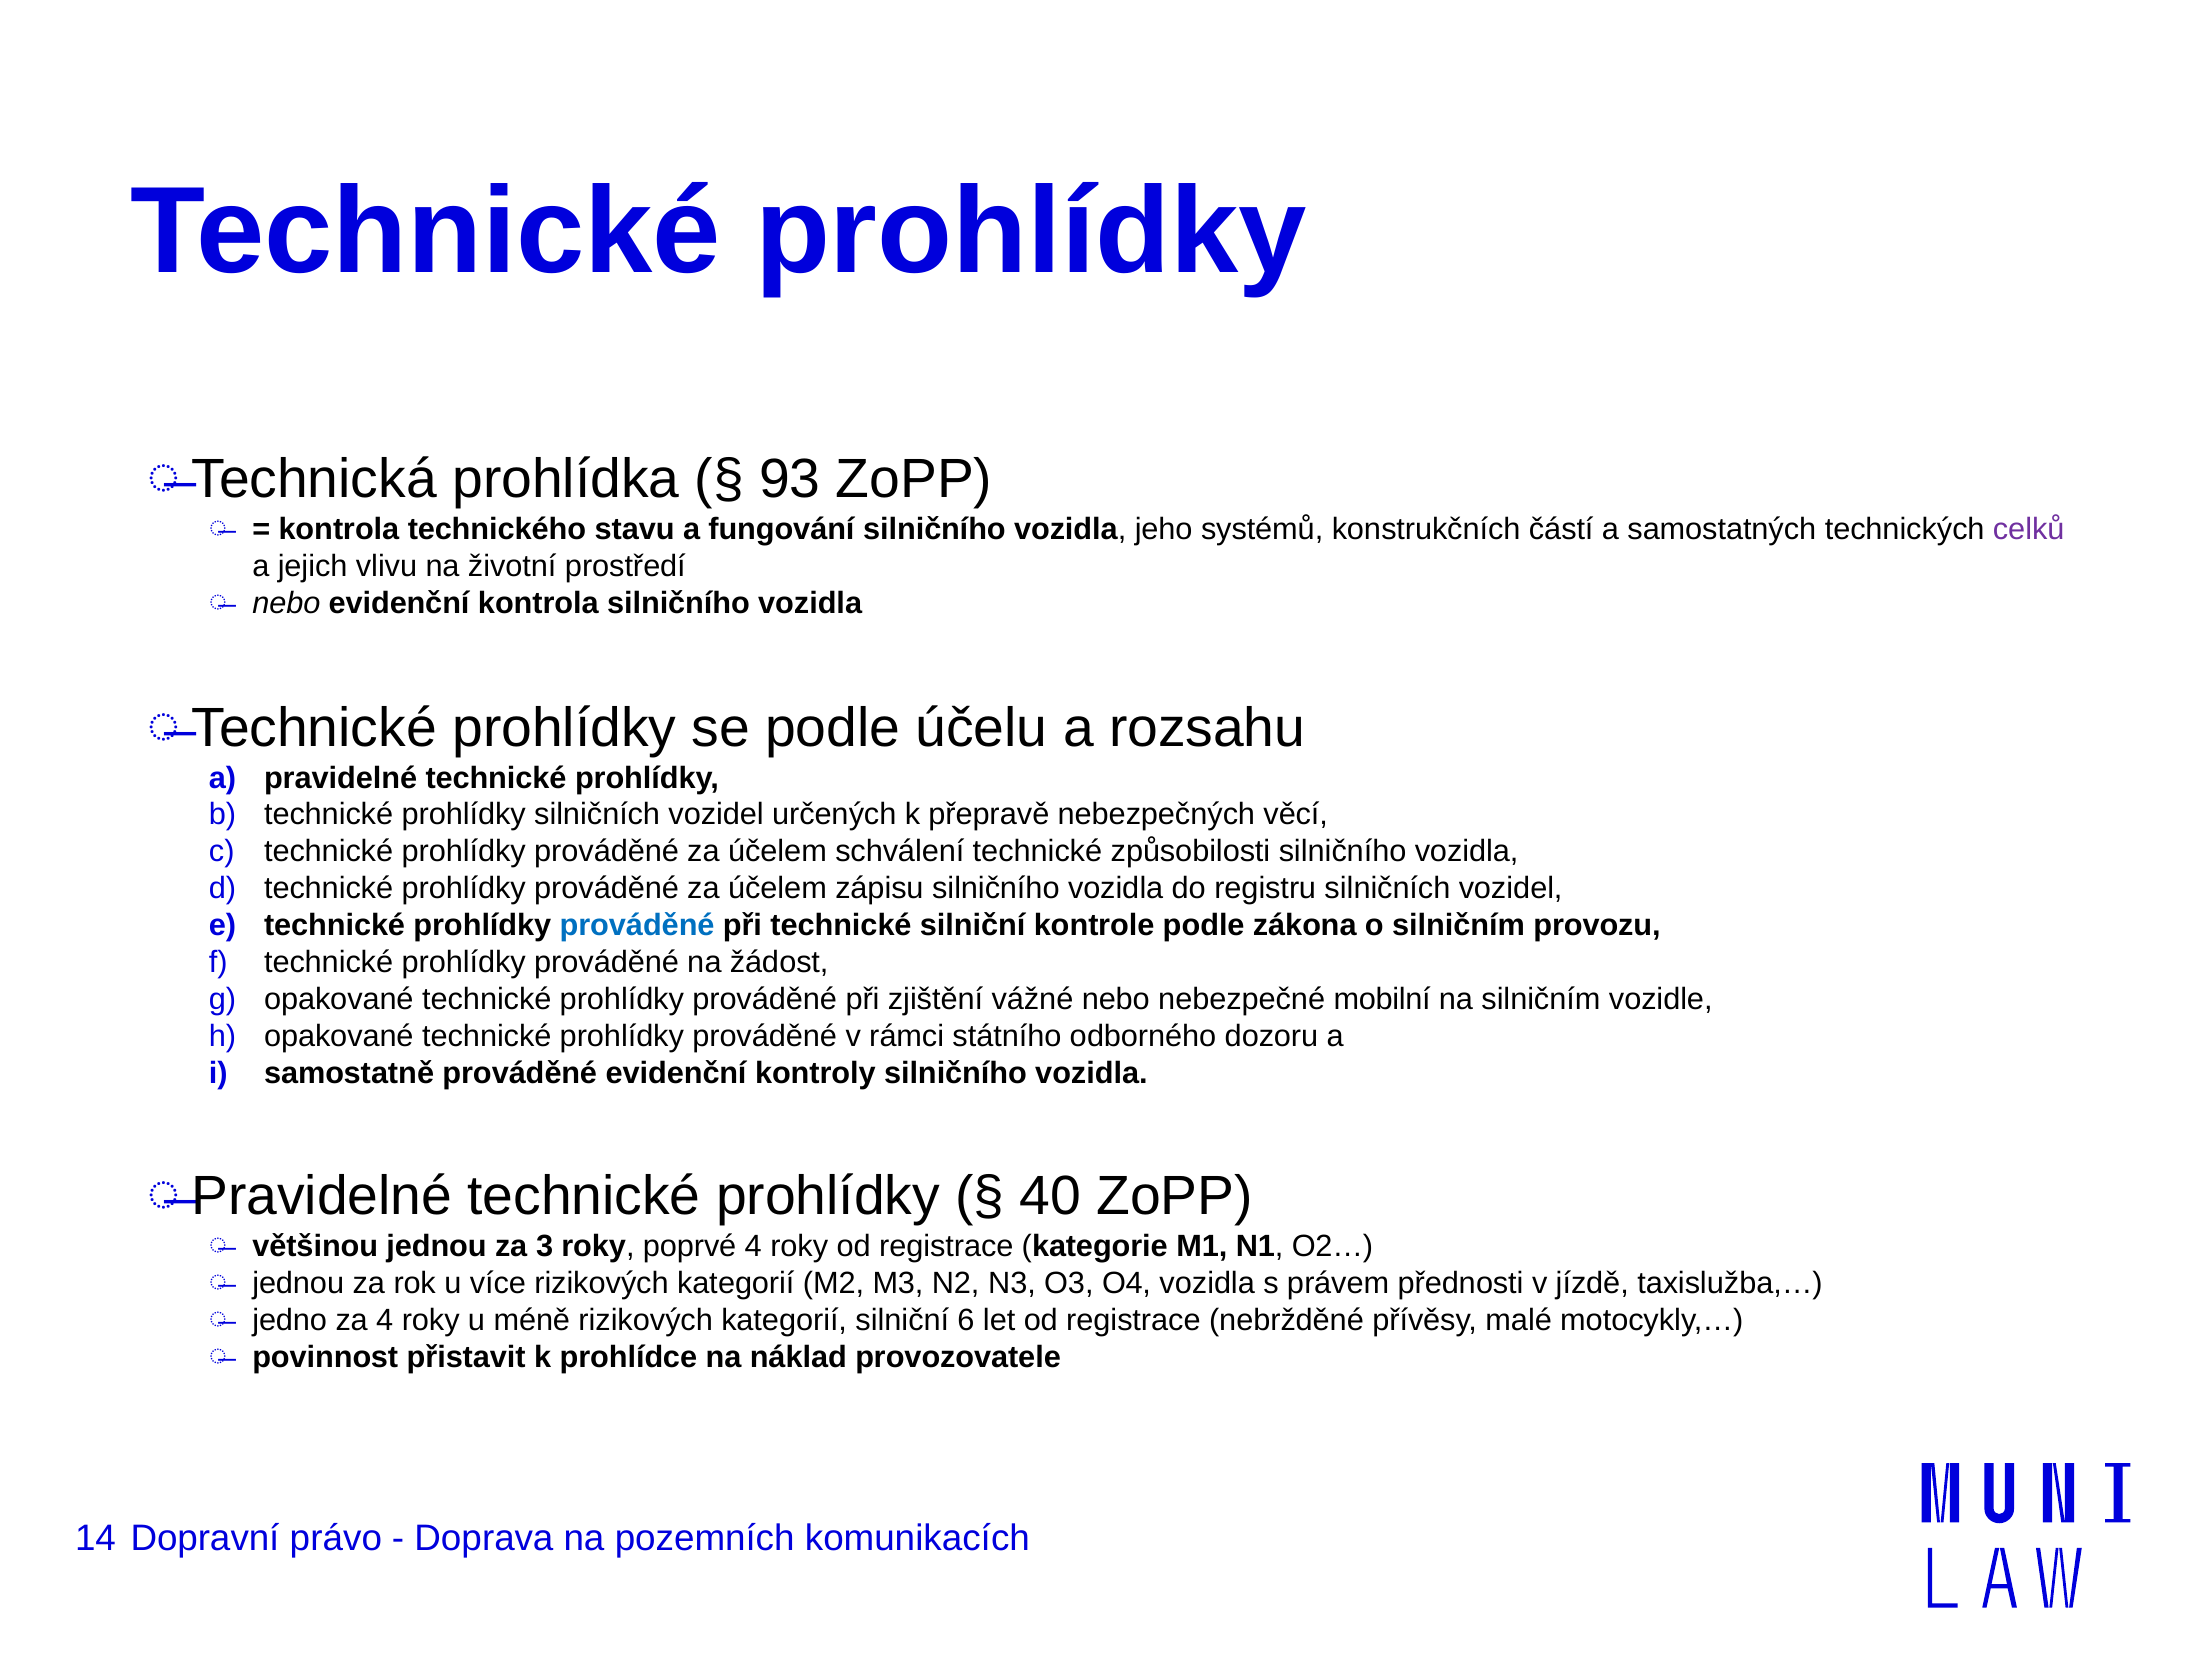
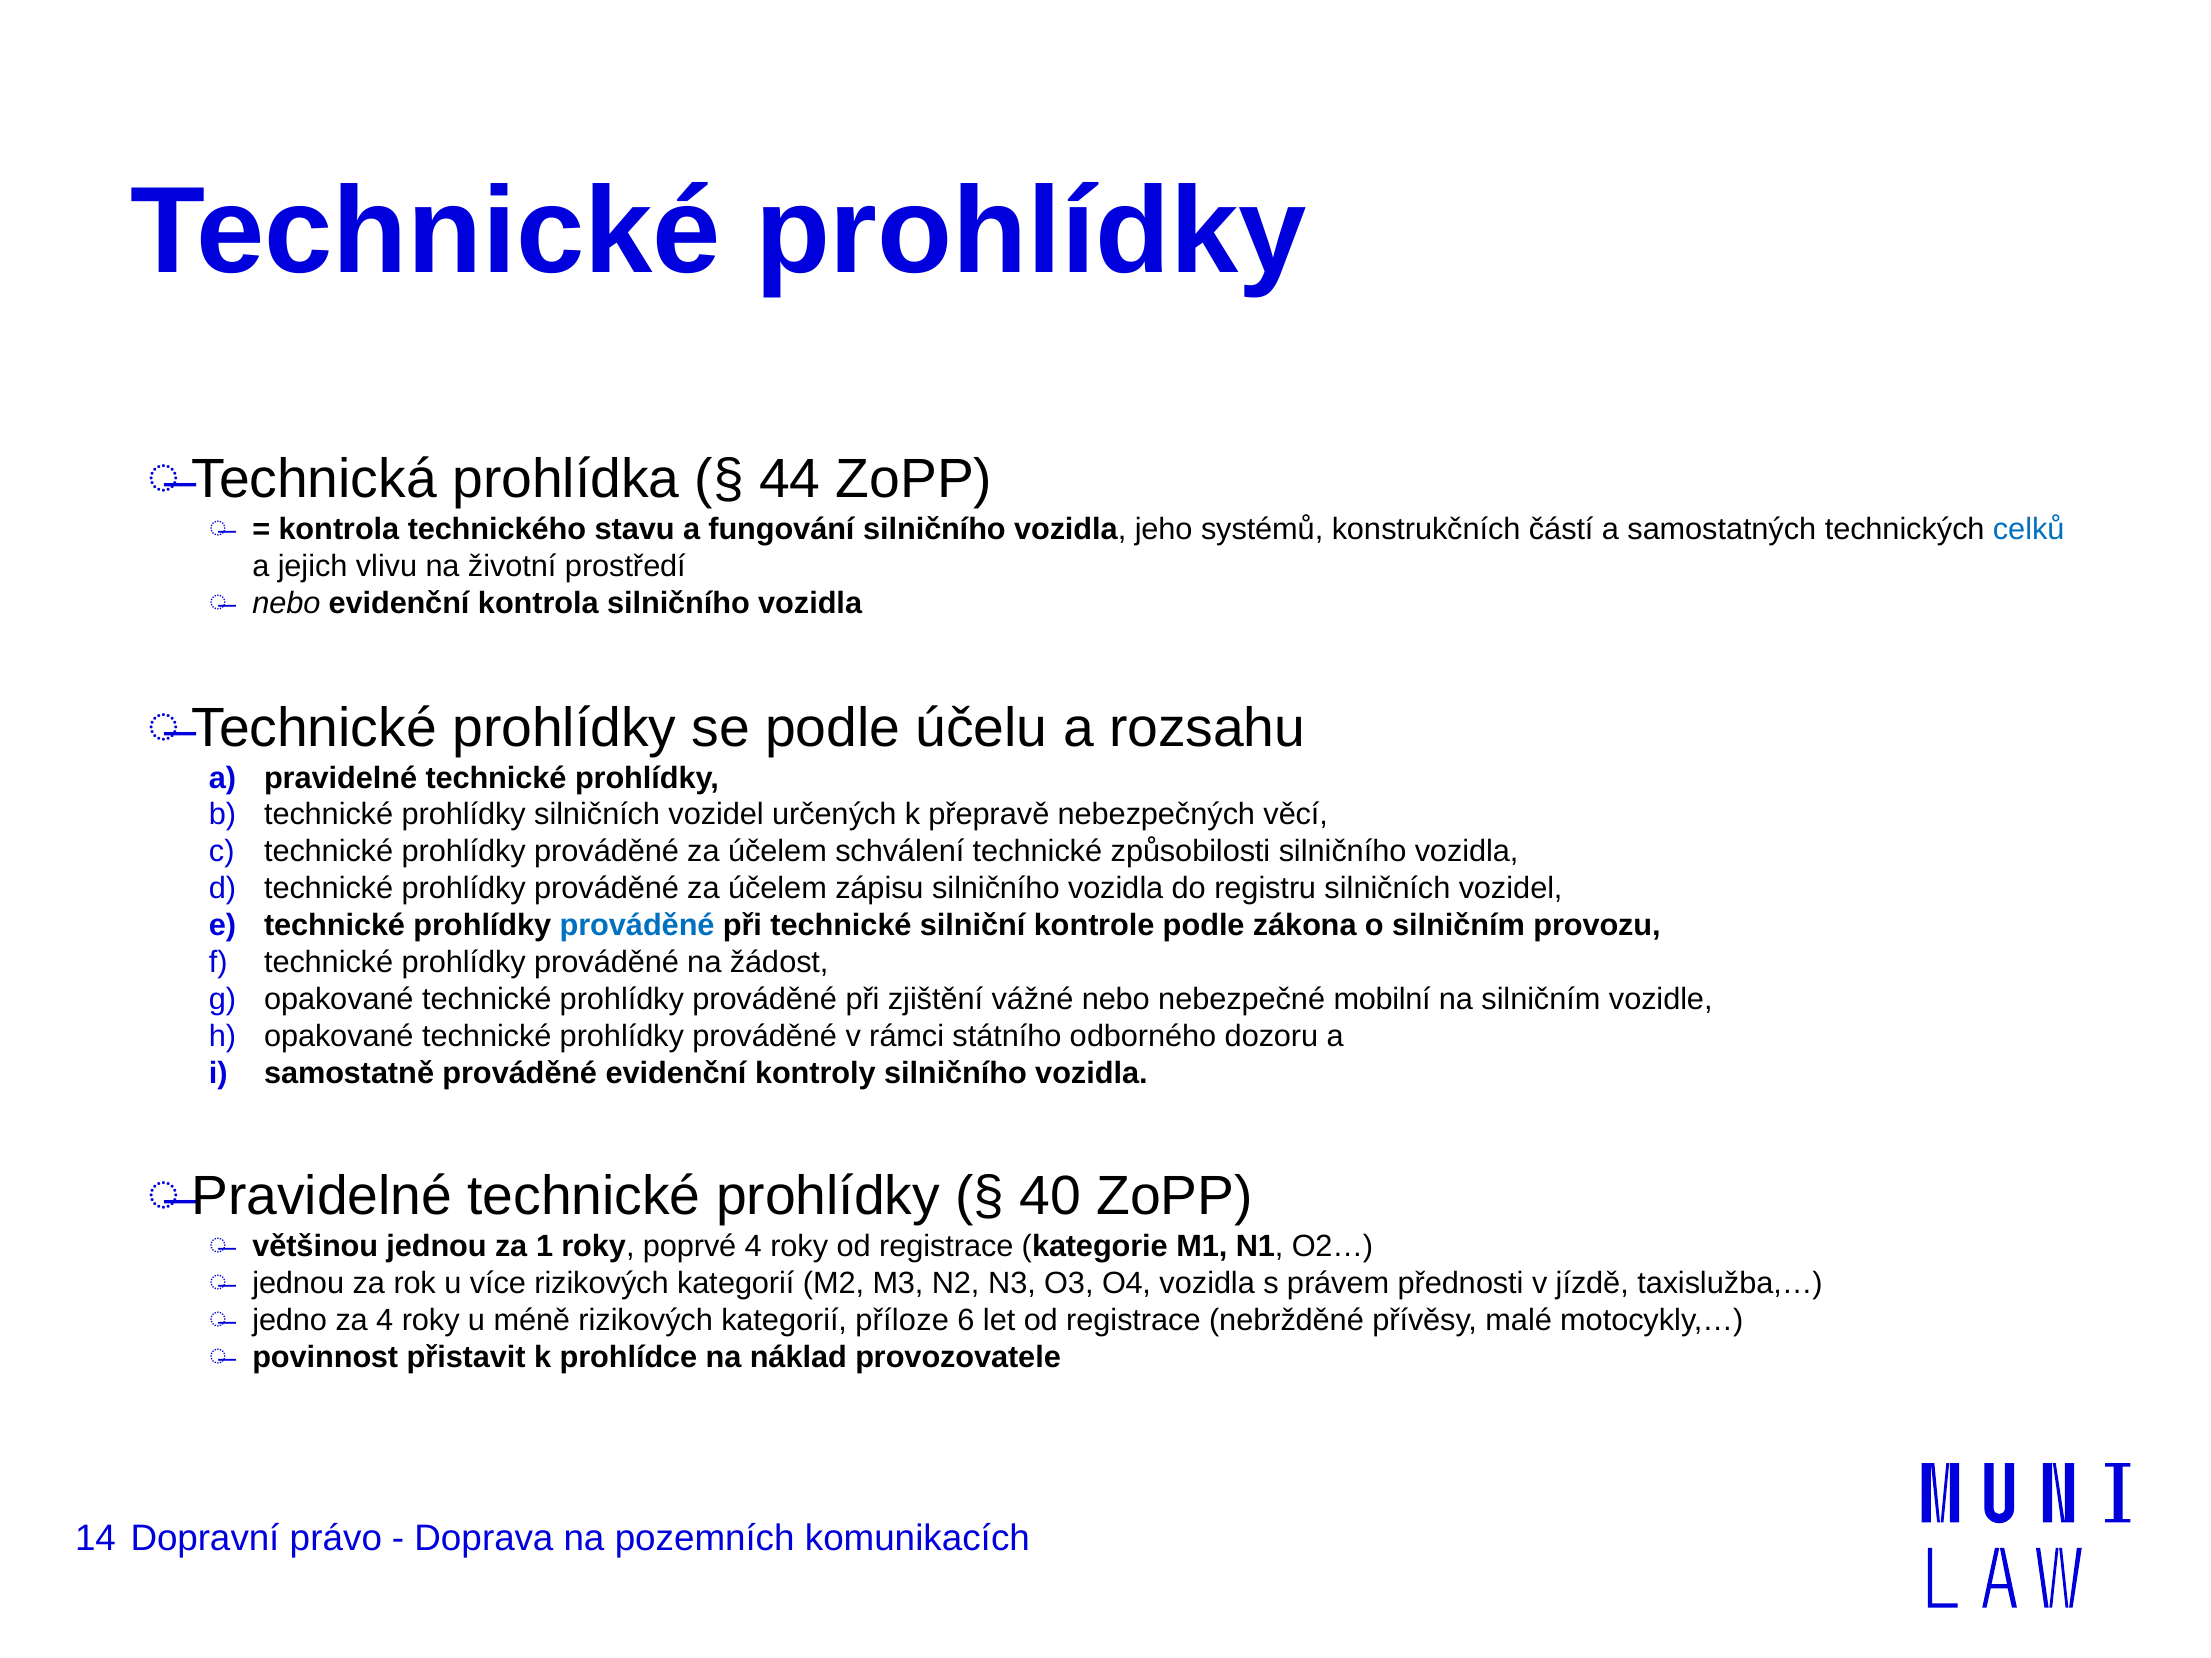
93: 93 -> 44 (790, 479)
celků colour: purple -> blue (2029, 529)
3: 3 -> 1 (545, 1246)
kategorií silniční: silniční -> příloze (902, 1320)
